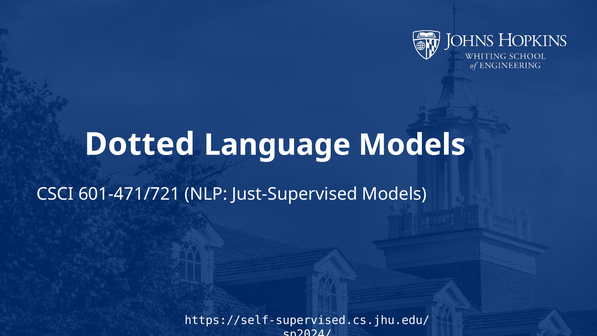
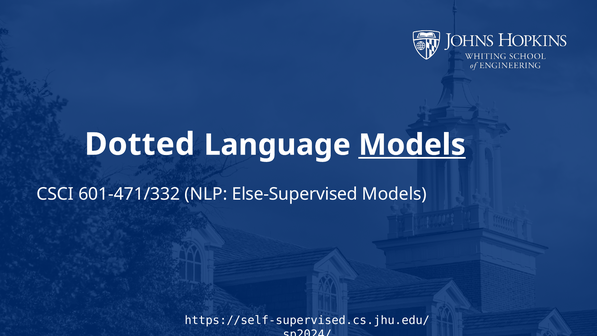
Models underline: none -> present (412, 145)
601-471/721: 601-471/721 -> 601-471/332 (129, 194)
Just-Supervised: Just-Supervised -> Else-Supervised (295, 194)
